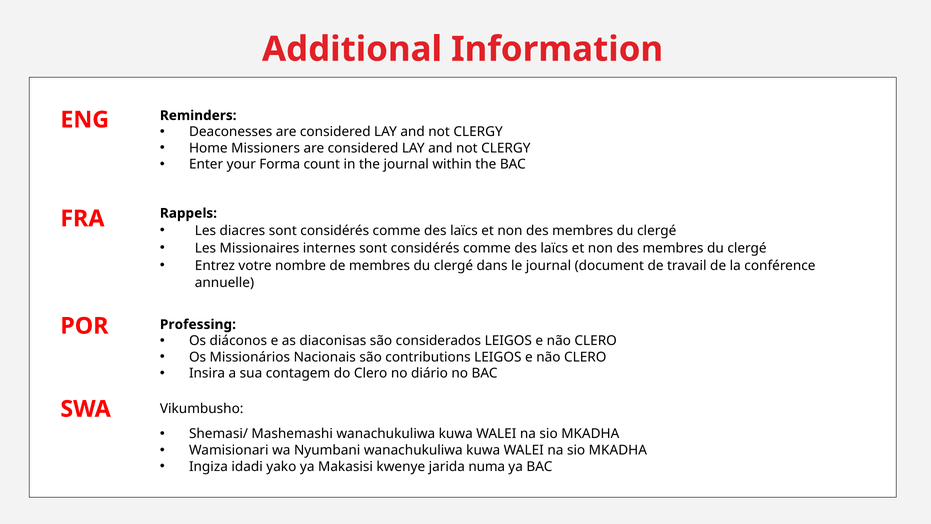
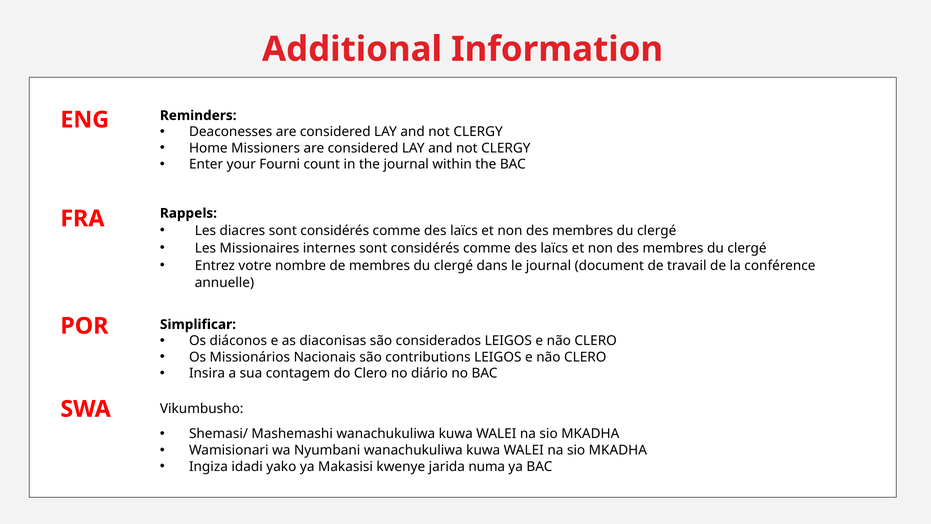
Forma: Forma -> Fourni (280, 164)
Professing: Professing -> Simplificar (198, 324)
